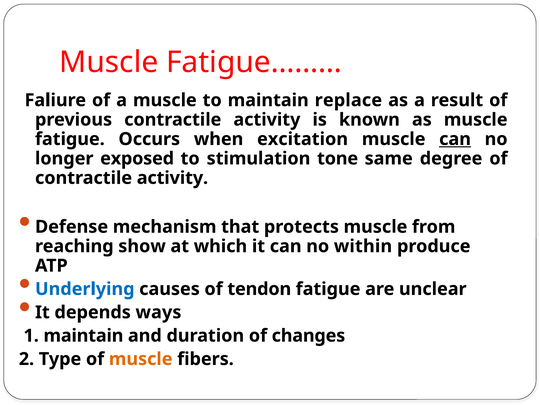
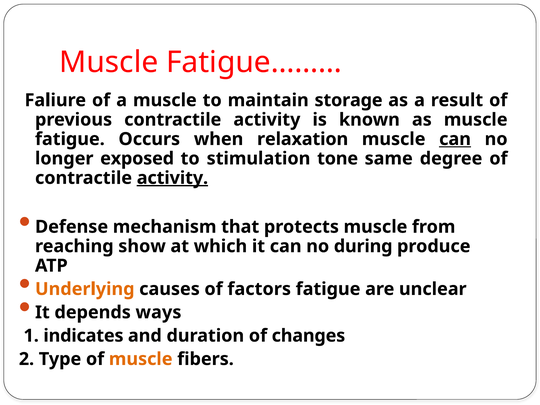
replace: replace -> storage (349, 100)
excitation: excitation -> relaxation (303, 139)
activity underline: none -> present (172, 178)
within: within -> during (363, 246)
Underlying colour: blue -> orange (85, 289)
tendon: tendon -> factors (259, 289)
1 maintain: maintain -> indicates (83, 336)
